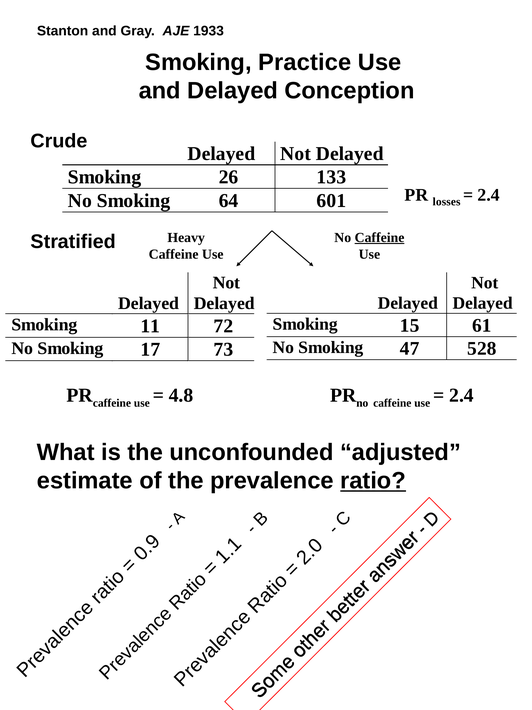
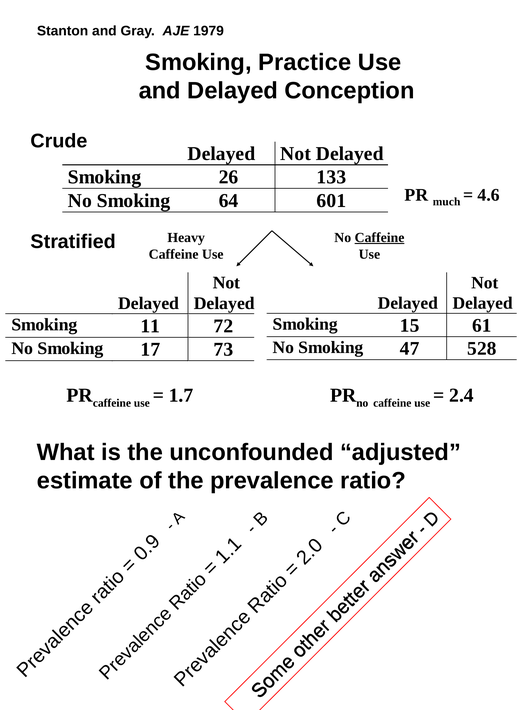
1933: 1933 -> 1979 (209, 31)
losses: losses -> much (447, 202)
2.4: 2.4 -> 4.6 (489, 195)
4.8: 4.8 -> 1.7 (181, 395)
ratio underline: present -> none (373, 480)
